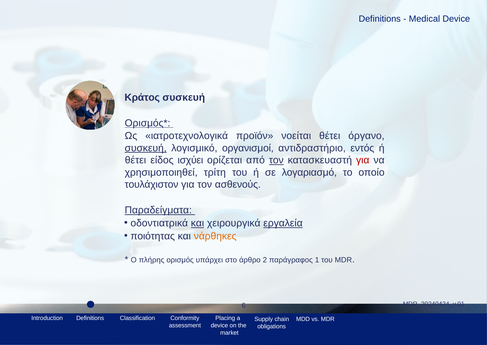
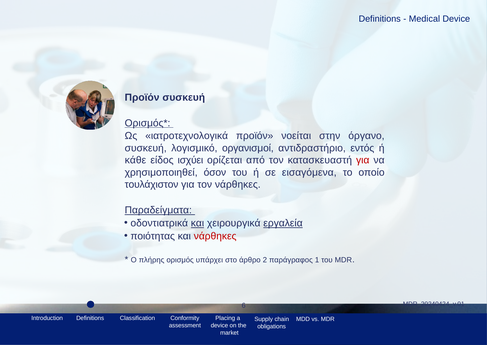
Κράτος: Κράτος -> Προϊόν (142, 97)
νοείται θέτει: θέτει -> στην (330, 136)
συσκευή underline: present -> none (146, 148)
θέτει: θέτει -> κάθε (135, 160)
τον underline: present -> none (276, 160)
τρίτη: τρίτη -> όσον (215, 172)
λογαριασμό: λογαριασμό -> εισαγόμενα (309, 172)
τον ασθενούς: ασθενούς -> νάρθηκες (238, 184)
νάρθηκες colour: orange -> red (215, 236)
